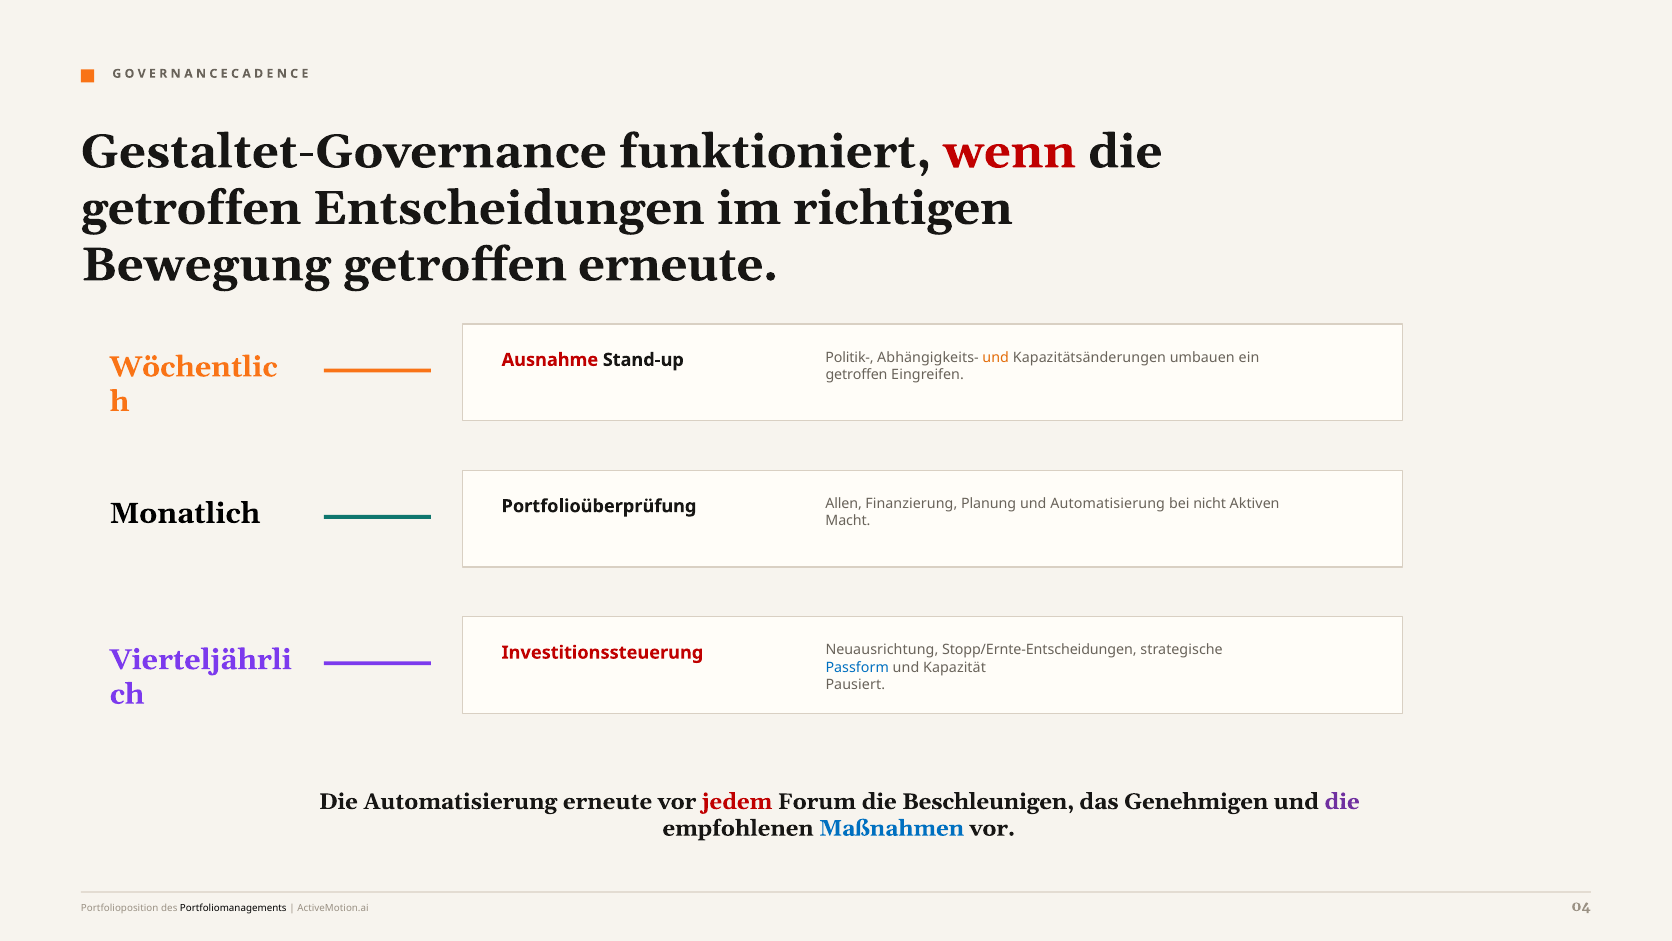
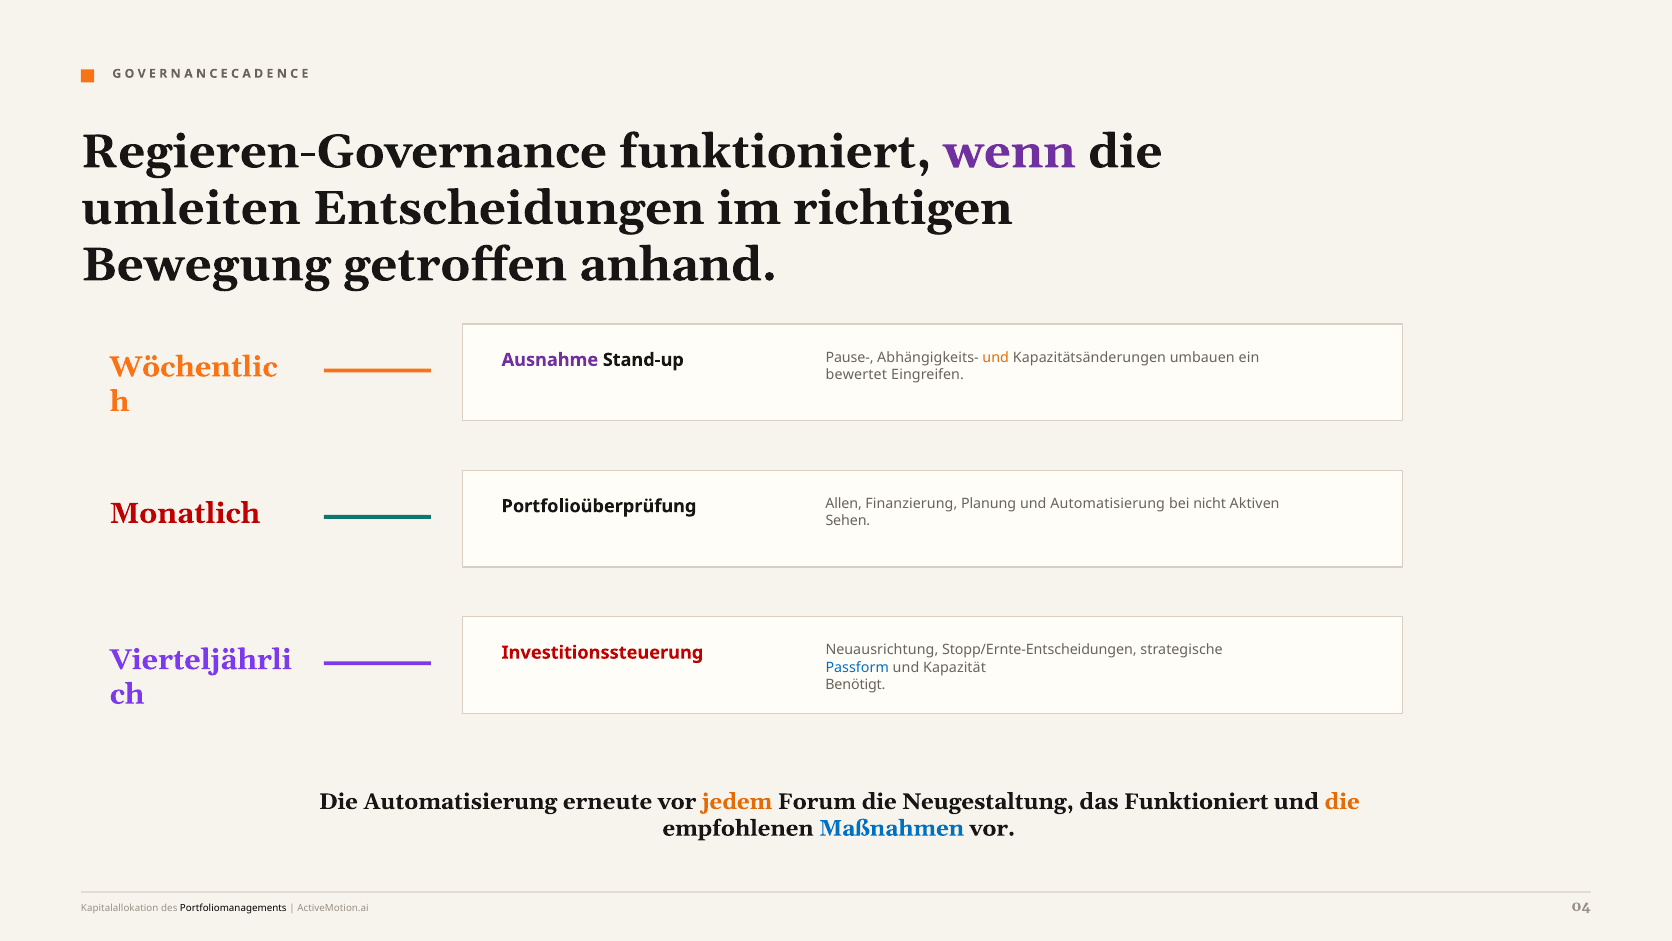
Gestaltet-Governance: Gestaltet-Governance -> Regieren-Governance (344, 152)
wenn colour: red -> purple (1010, 152)
getroffen: getroffen -> umleiten (191, 208)
getroffen erneute: erneute -> anhand (678, 265)
Ausnahme colour: red -> purple (550, 360)
Politik-: Politik- -> Pause- (850, 357)
getroffen: getroffen -> bewertet (856, 374)
Monatlich colour: black -> red (185, 513)
Macht: Macht -> Sehen (848, 521)
Pausiert: Pausiert -> Benötigt (855, 684)
jedem colour: red -> orange (737, 801)
Beschleunigen: Beschleunigen -> Neugestaltung (988, 801)
das Genehmigen: Genehmigen -> Funktioniert (1196, 801)
die colour: purple -> orange (1342, 801)
Portfolioposition: Portfolioposition -> Kapitalallokation (120, 908)
